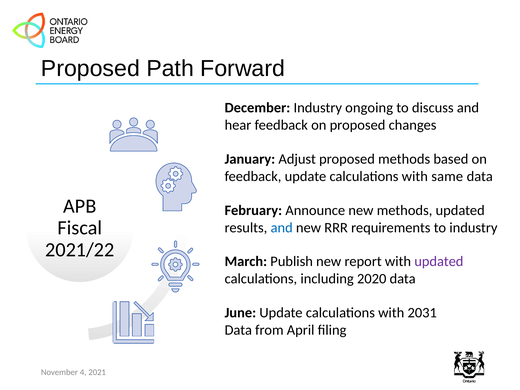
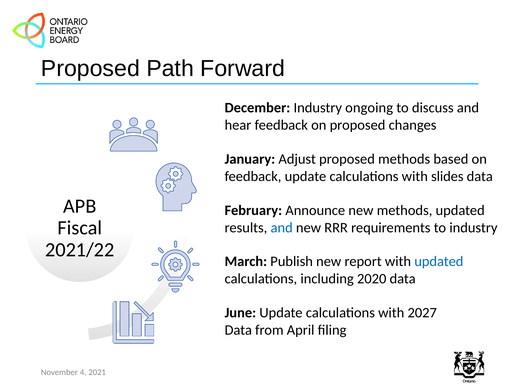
same: same -> slides (447, 176)
updated colour: purple -> blue (439, 262)
2031: 2031 -> 2027 (422, 313)
